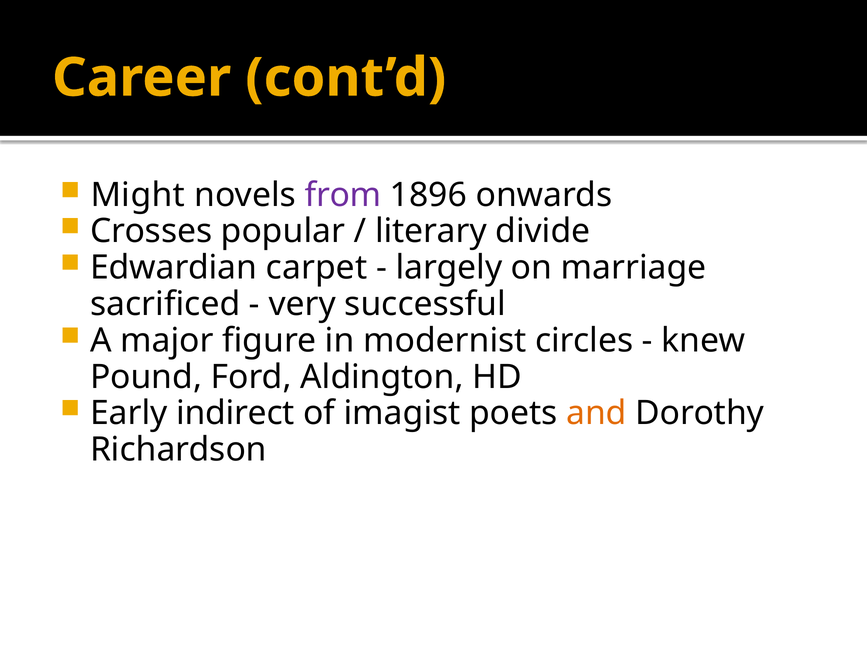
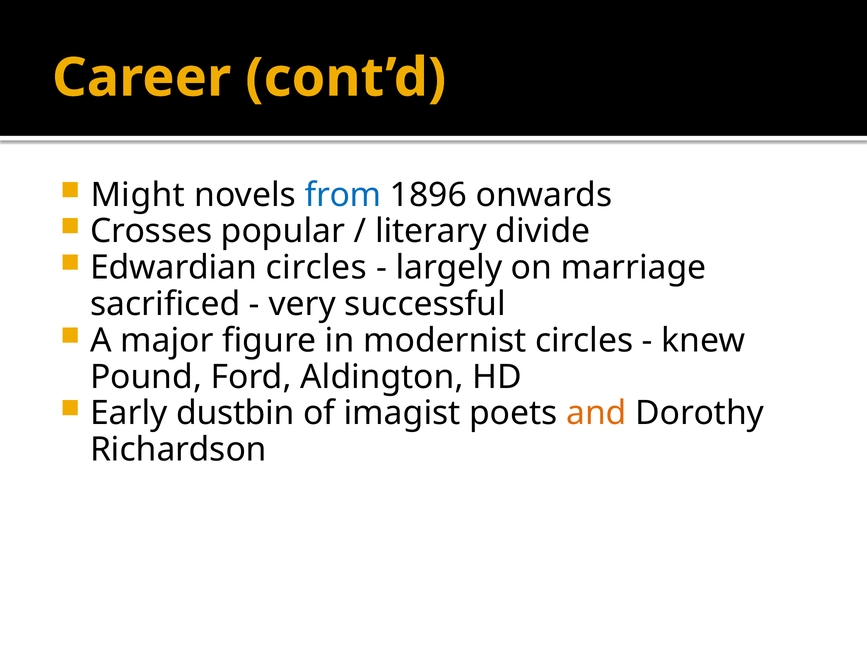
from colour: purple -> blue (343, 195)
Edwardian carpet: carpet -> circles (316, 268)
indirect: indirect -> dustbin (235, 413)
